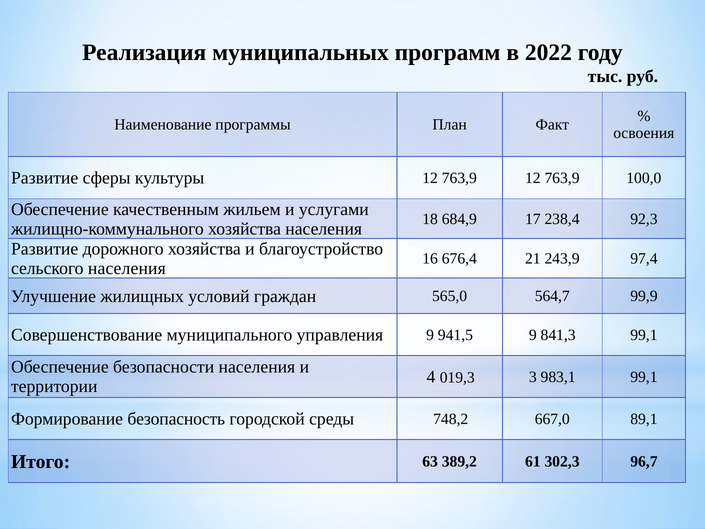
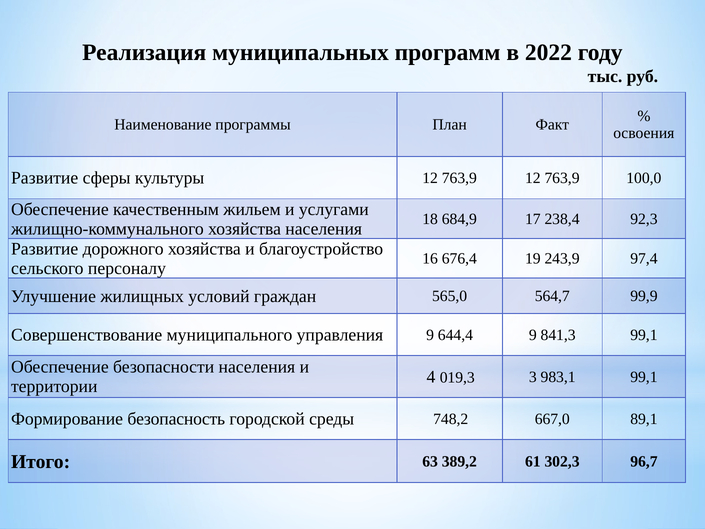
21: 21 -> 19 (533, 259)
сельского населения: населения -> персоналу (127, 268)
941,5: 941,5 -> 644,4 (455, 335)
